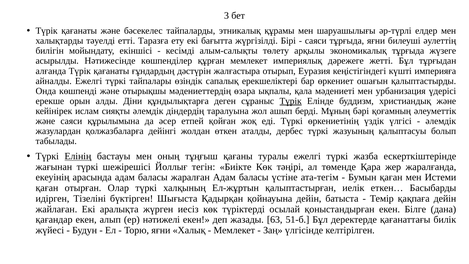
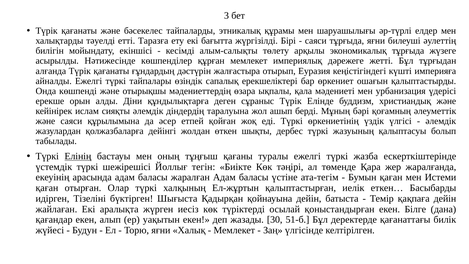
Түрік underline: present -> none (291, 101)
аталды: аталды -> шықты (257, 131)
жағынан: жағынан -> үстемдік (54, 167)
нәтижелі: нәтижелі -> уақытын (161, 220)
63: 63 -> 30 (275, 220)
